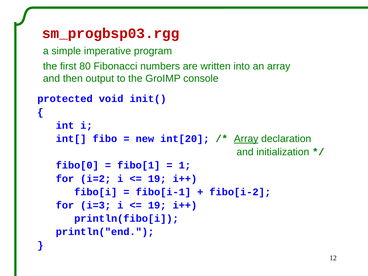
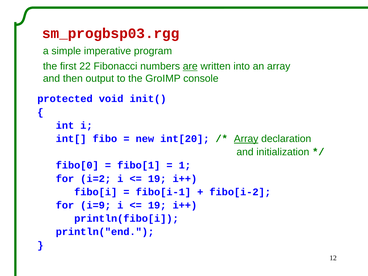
80: 80 -> 22 (85, 66)
are underline: none -> present (190, 66)
i=3: i=3 -> i=9 (96, 205)
